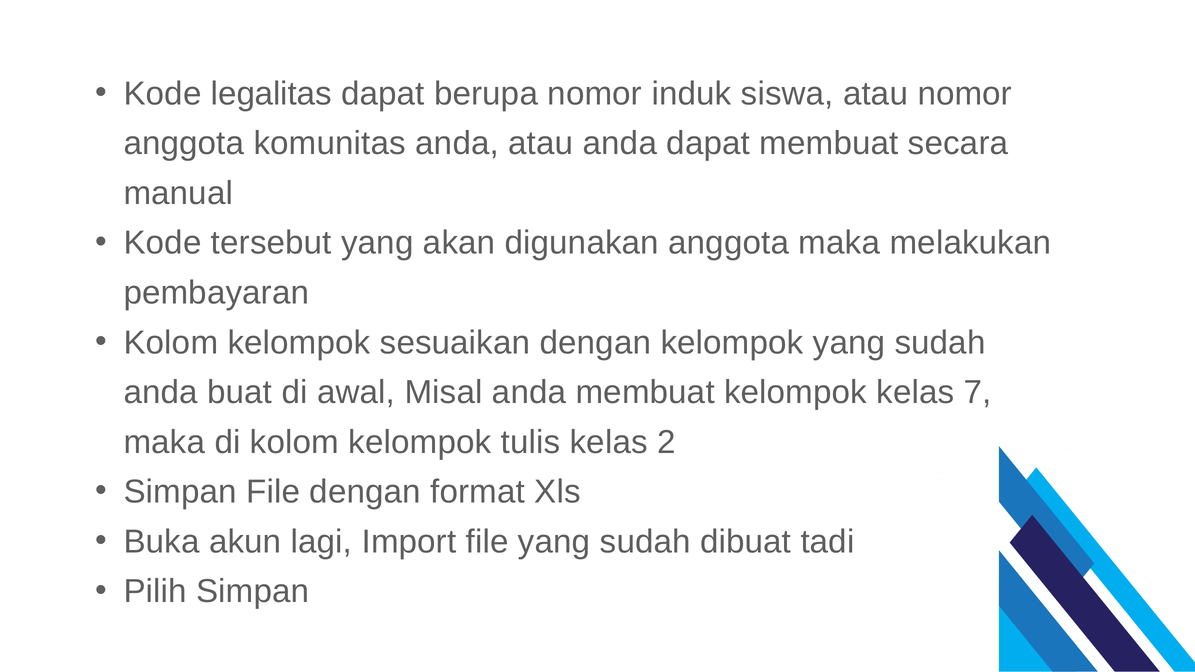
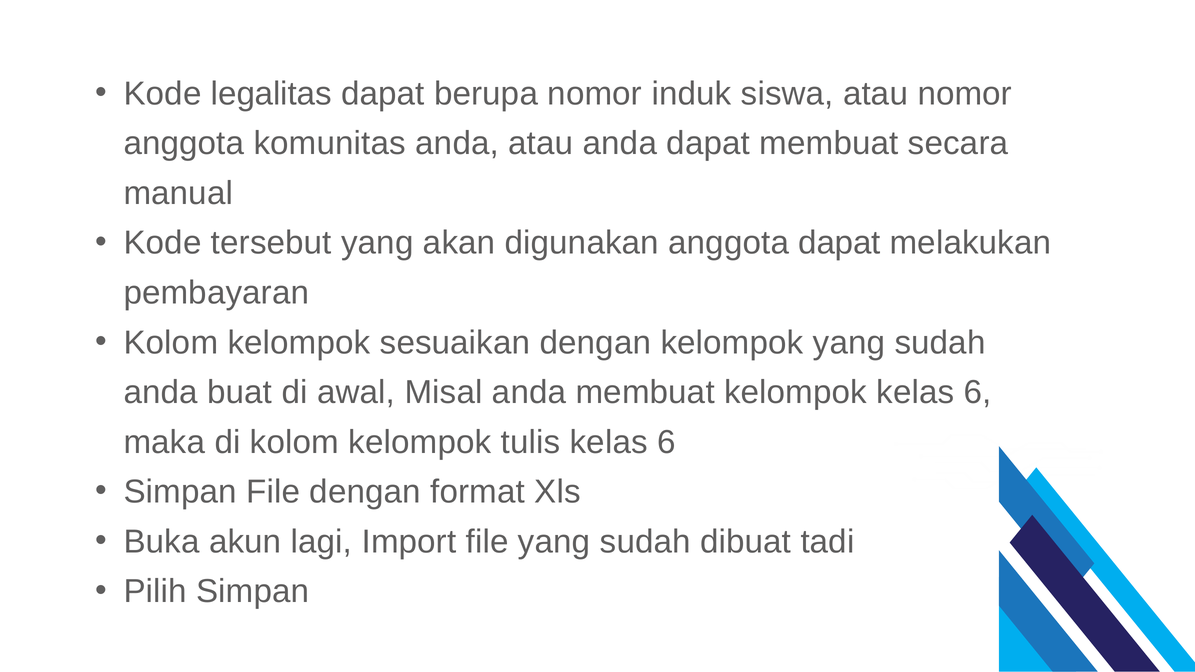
anggota maka: maka -> dapat (839, 243)
kelompok kelas 7: 7 -> 6 (978, 392)
tulis kelas 2: 2 -> 6 (666, 442)
